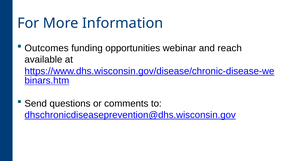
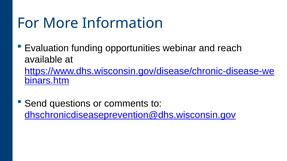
Outcomes: Outcomes -> Evaluation (47, 48)
